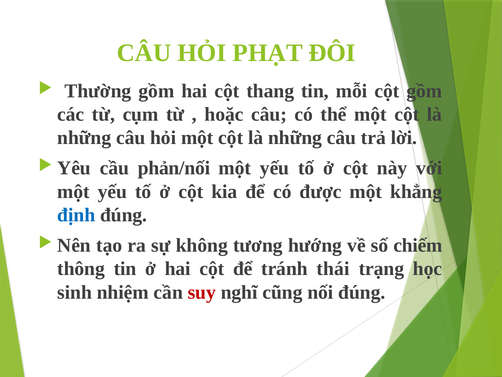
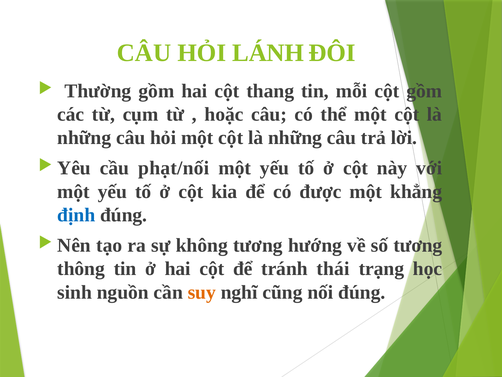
PHẠT: PHẠT -> LÁNH (268, 53)
phản/nối: phản/nối -> phạt/nối (174, 168)
số chiếm: chiếm -> tương (418, 245)
nhiệm: nhiệm -> nguồn (123, 292)
suy colour: red -> orange (202, 292)
